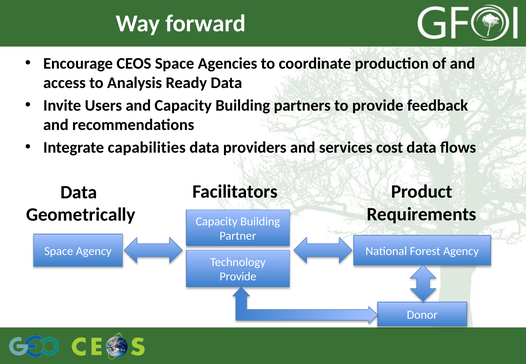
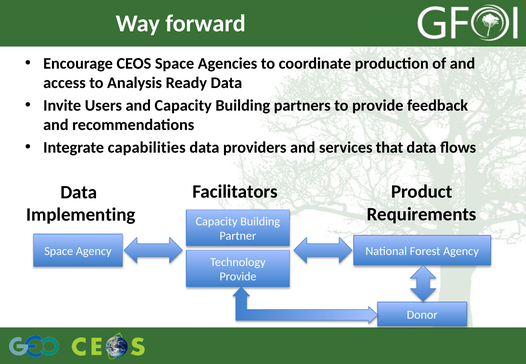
cost: cost -> that (390, 148)
Geometrically: Geometrically -> Implementing (81, 215)
